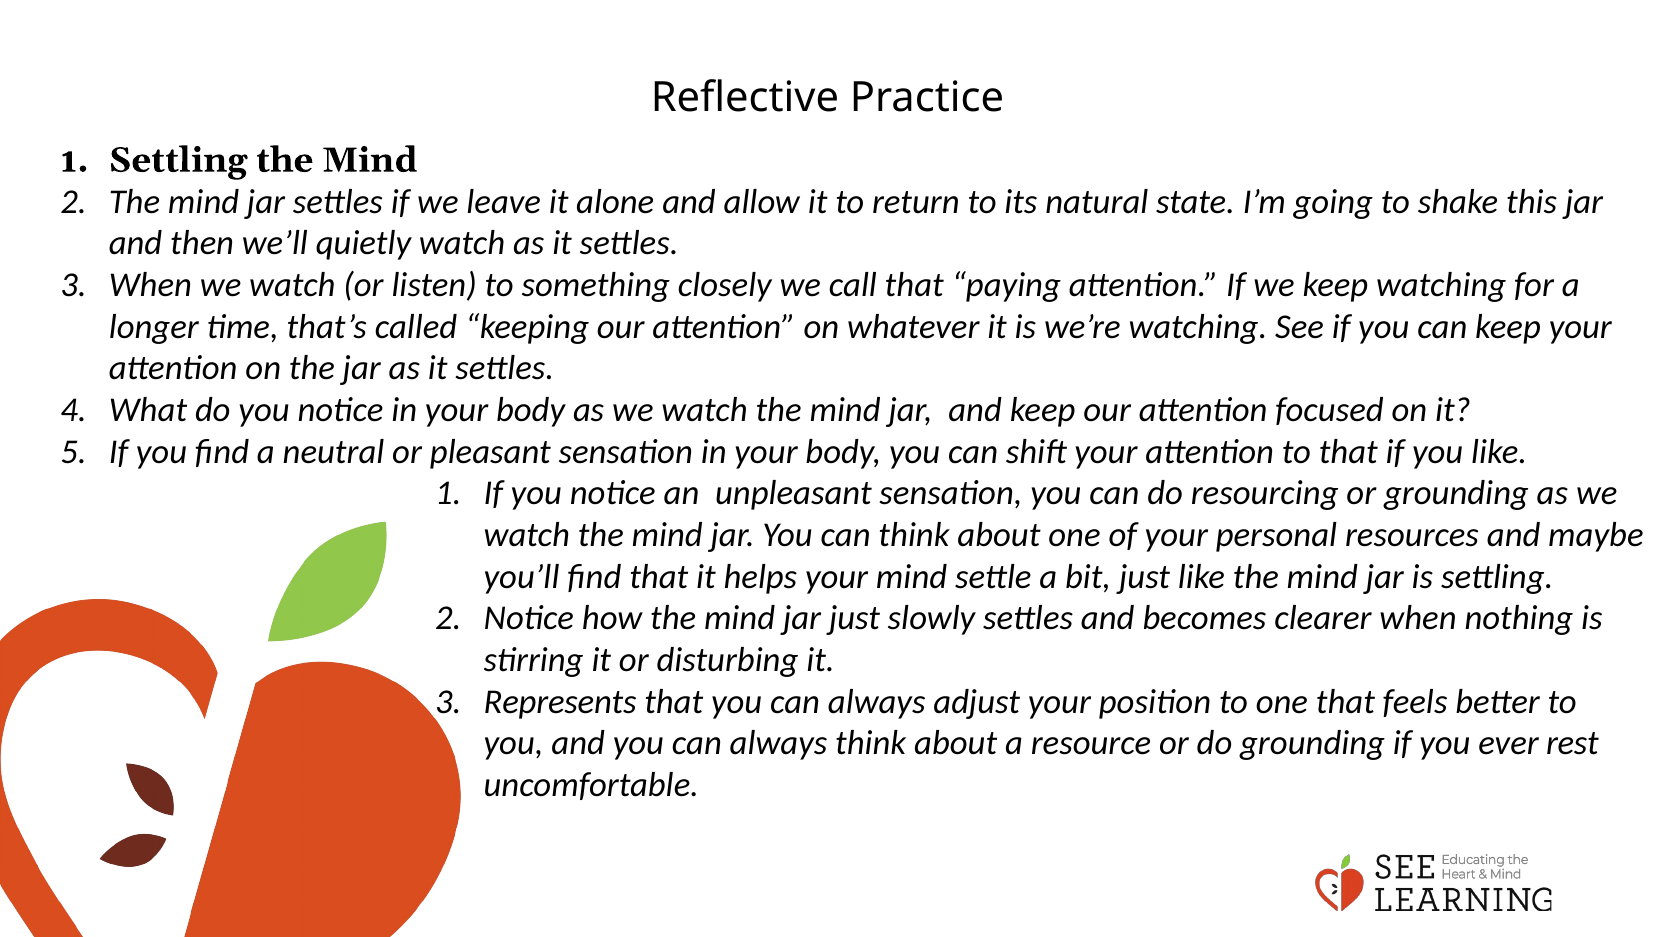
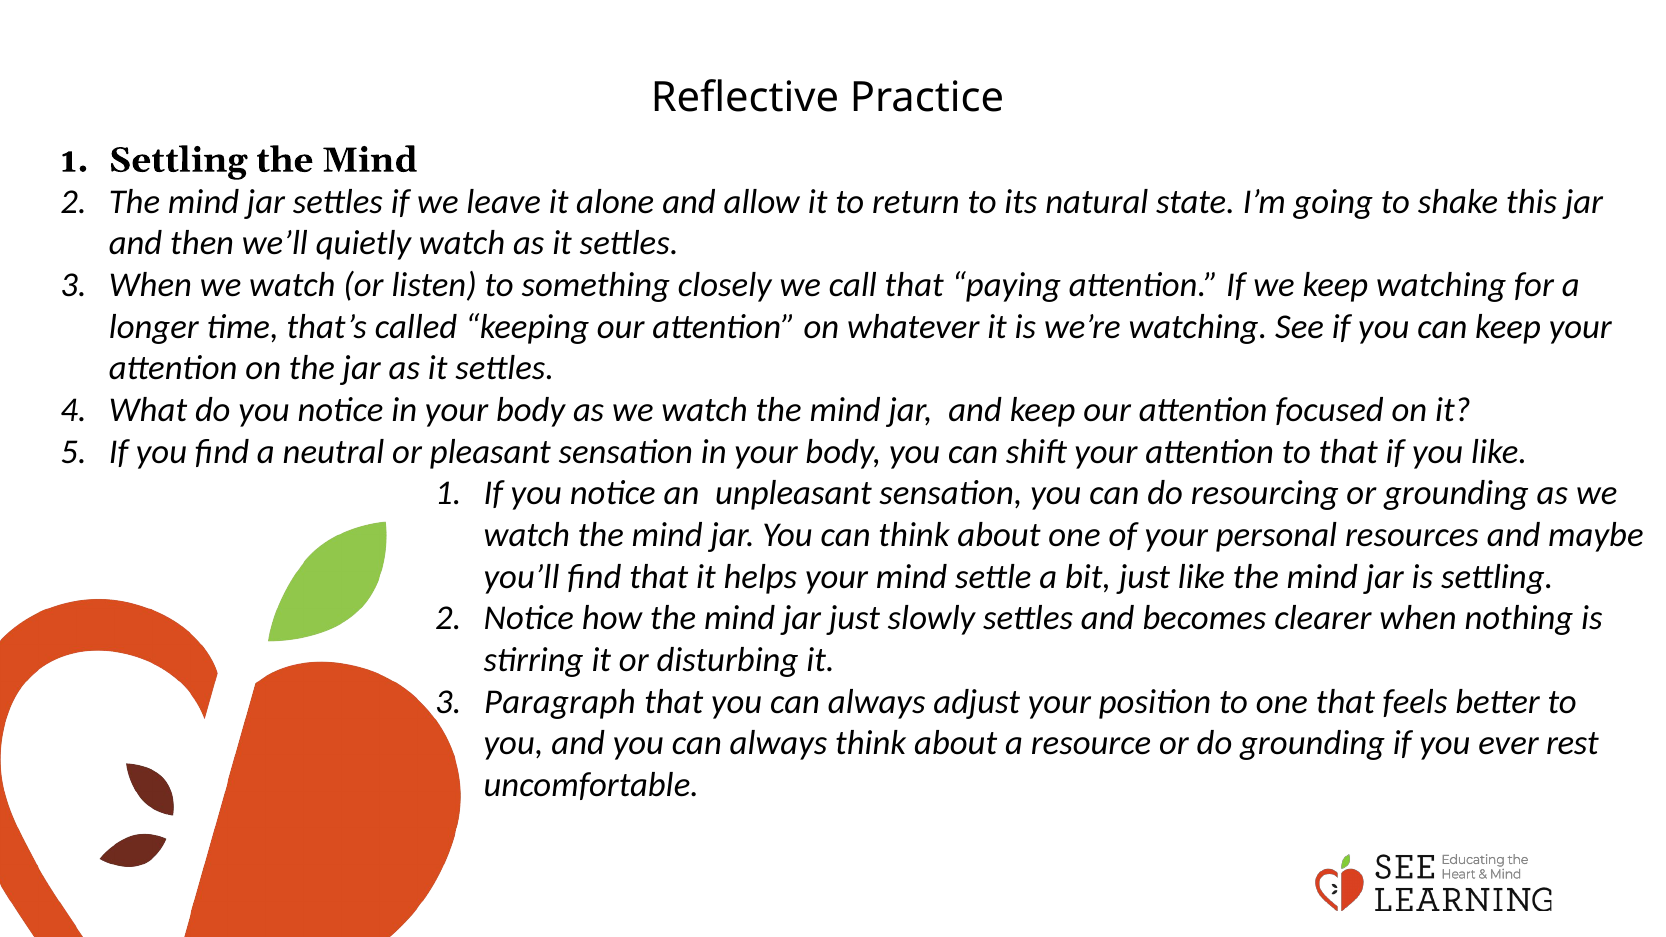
Represents: Represents -> Paragraph (560, 702)
